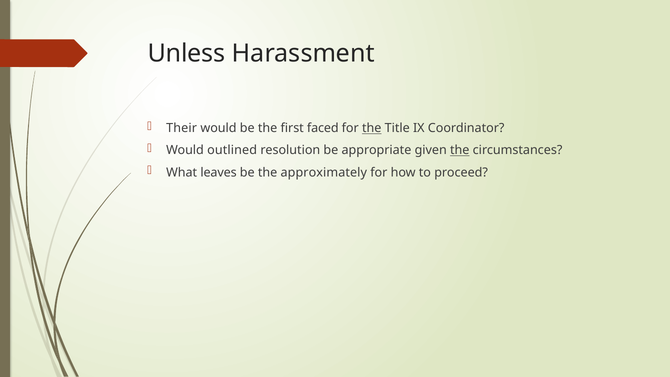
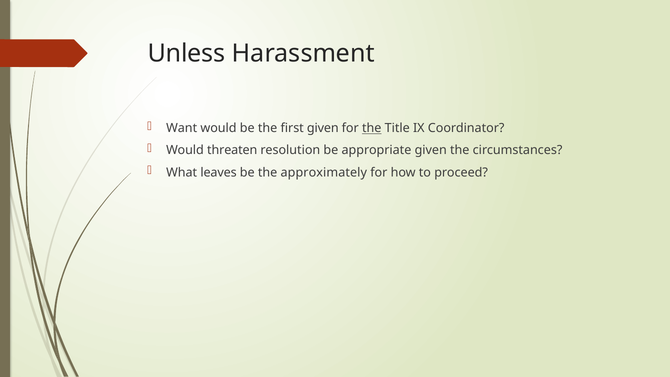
Their: Their -> Want (182, 128)
first faced: faced -> given (323, 128)
outlined: outlined -> threaten (232, 150)
the underline: present -> none (460, 150)
